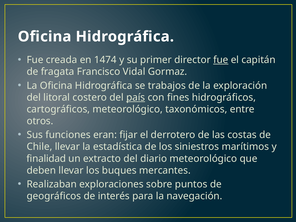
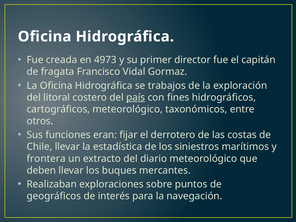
1474: 1474 -> 4973 (105, 60)
fue underline: present -> none (221, 60)
finalidad: finalidad -> frontera (46, 159)
